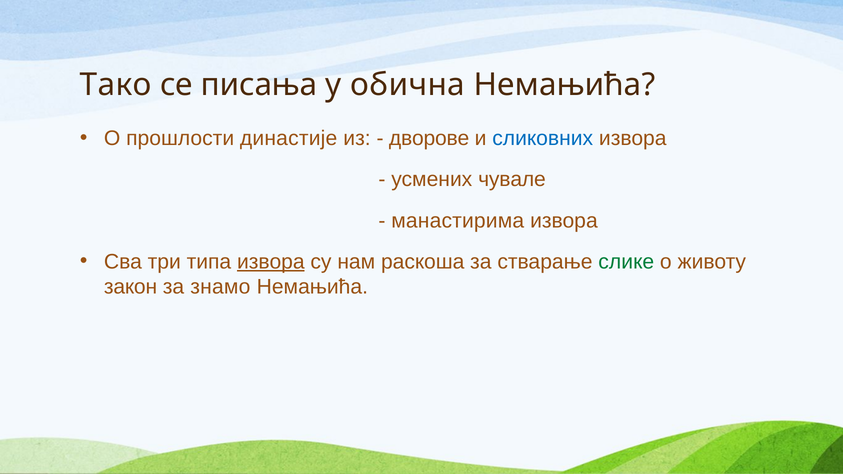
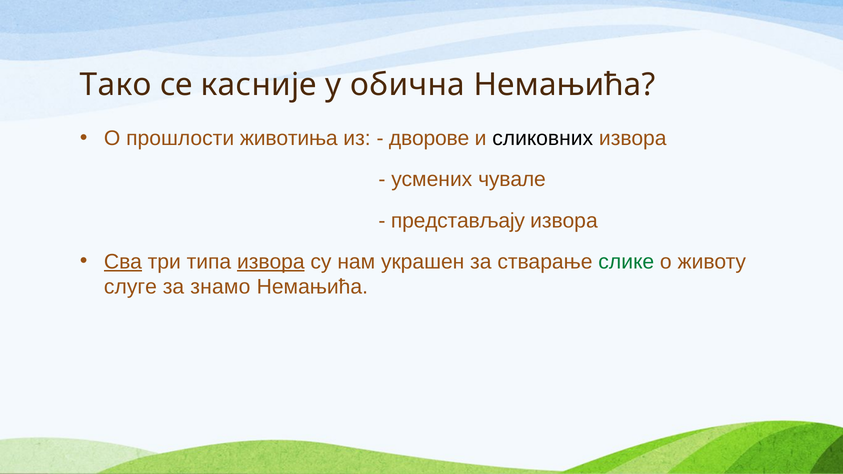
писања: писања -> касније (259, 85)
династије: династије -> животиња (289, 138)
сликовних colour: blue -> black (543, 138)
манастирима: манастирима -> представљају (458, 221)
Сва underline: none -> present (123, 262)
раскоша: раскоша -> украшен (423, 262)
закон: закон -> слуге (130, 287)
